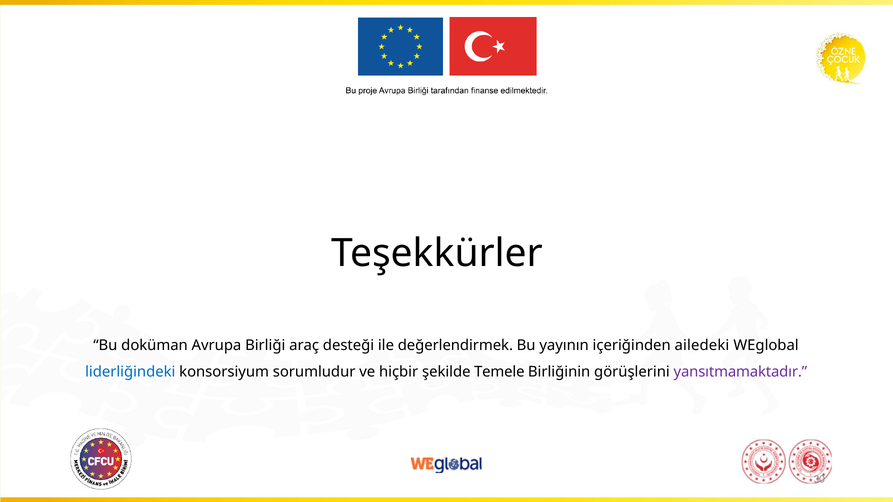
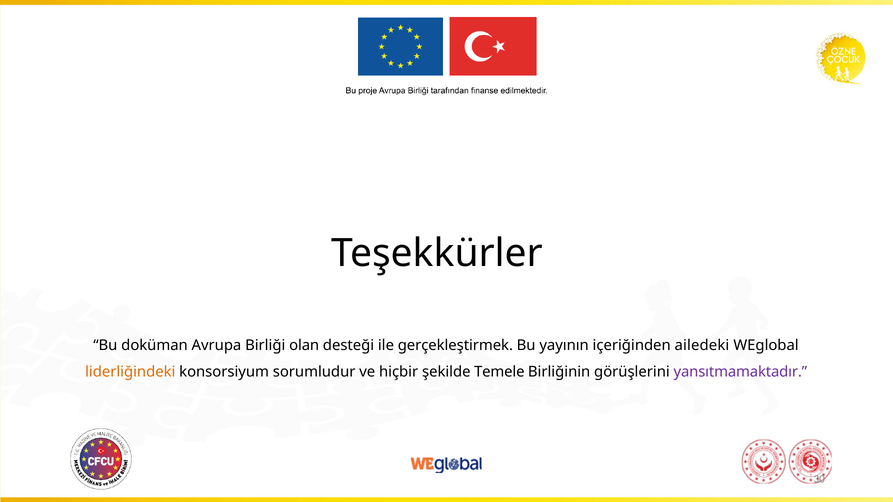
araç: araç -> olan (304, 345)
değerlendirmek: değerlendirmek -> gerçekleştirmek (455, 345)
liderliğindeki colour: blue -> orange (130, 372)
